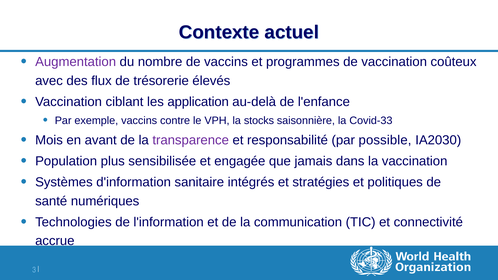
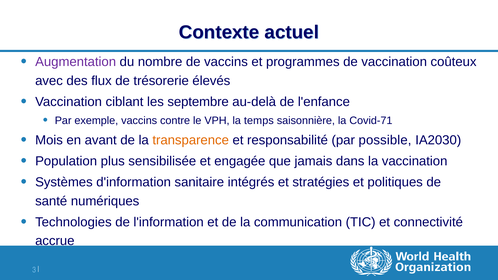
application: application -> septembre (198, 102)
stocks: stocks -> temps (259, 121)
Covid-33: Covid-33 -> Covid-71 (371, 121)
transparence colour: purple -> orange (191, 140)
